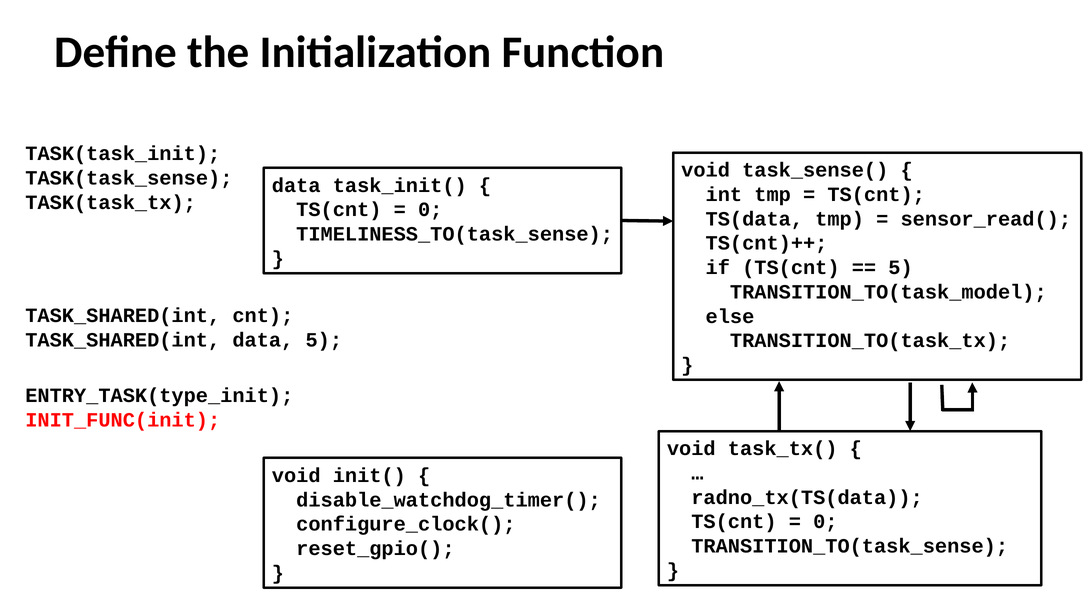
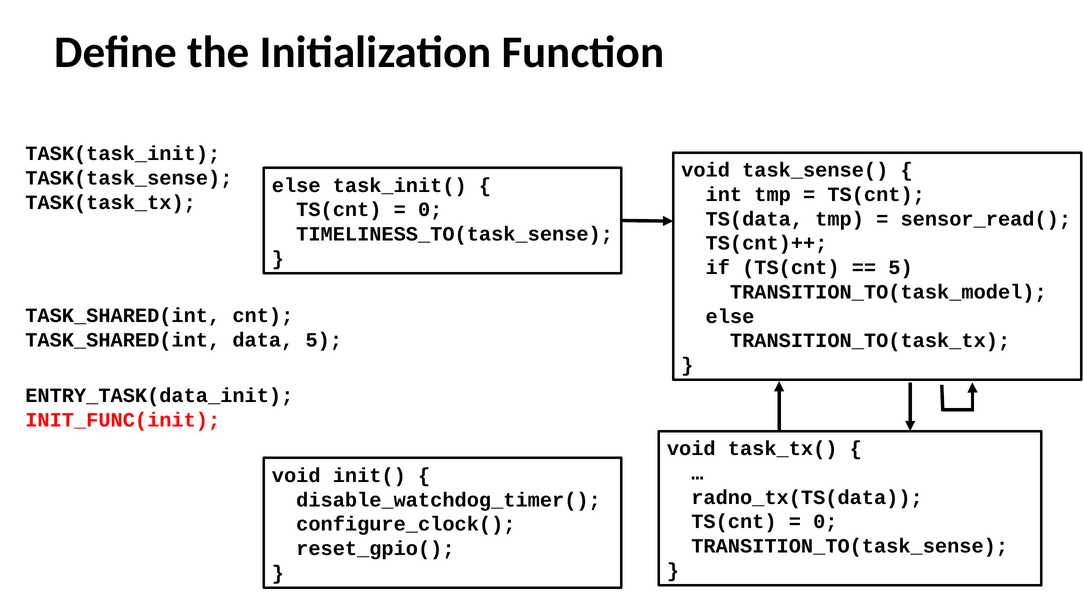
data: data -> else (296, 185)
ENTRY_TASK(type_init: ENTRY_TASK(type_init -> ENTRY_TASK(data_init (159, 396)
